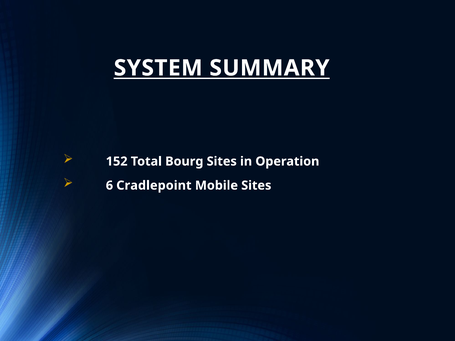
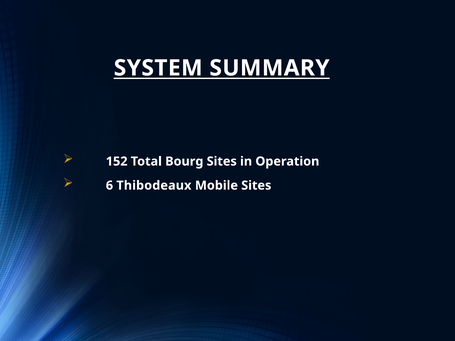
Cradlepoint: Cradlepoint -> Thibodeaux (154, 186)
